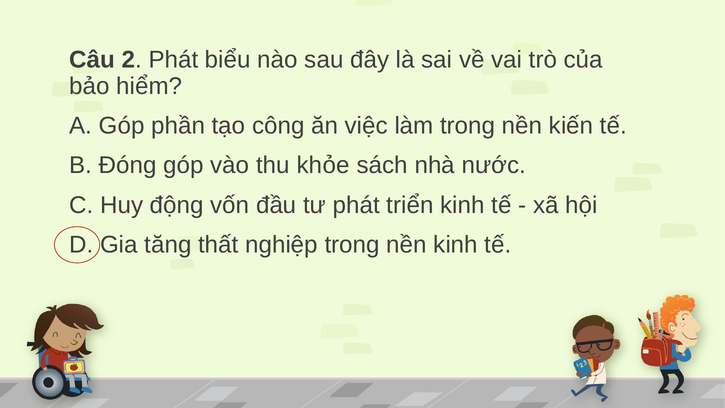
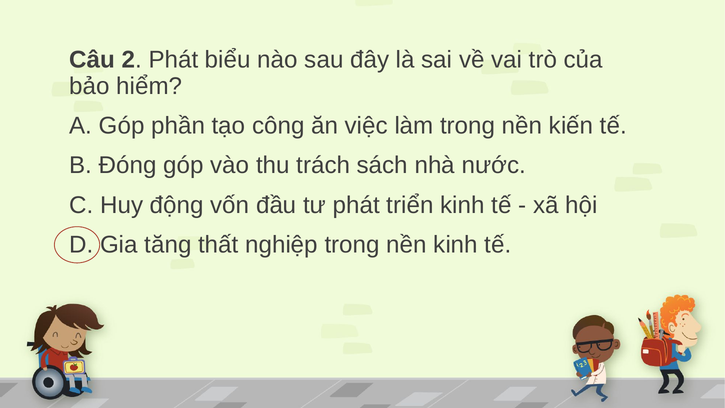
khỏe: khỏe -> trách (323, 165)
